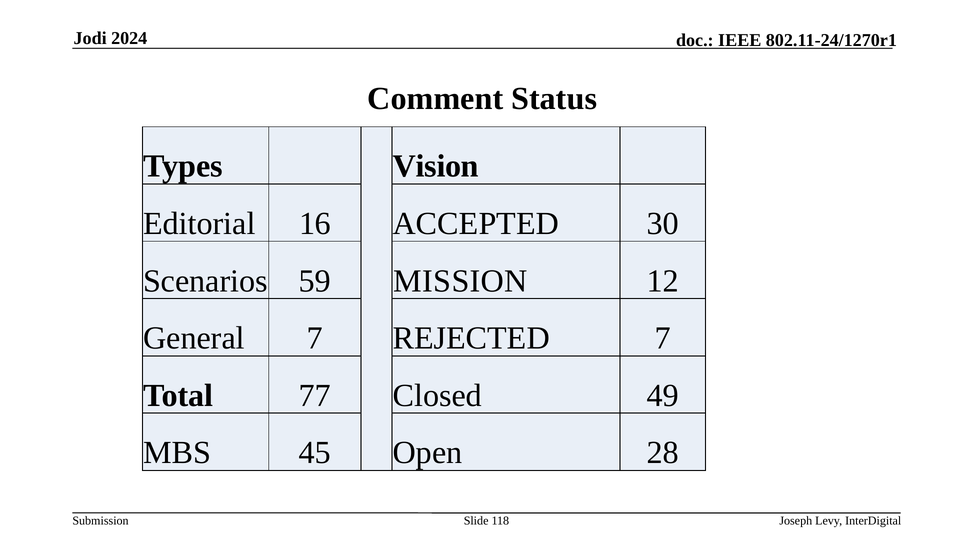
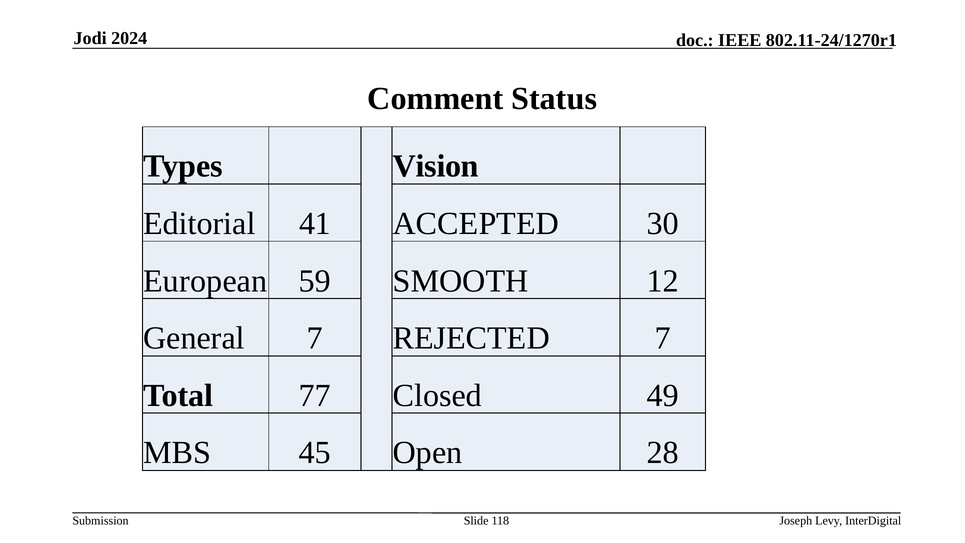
16: 16 -> 41 (315, 224)
Scenarios: Scenarios -> European (205, 281)
MISSION: MISSION -> SMOOTH (461, 281)
